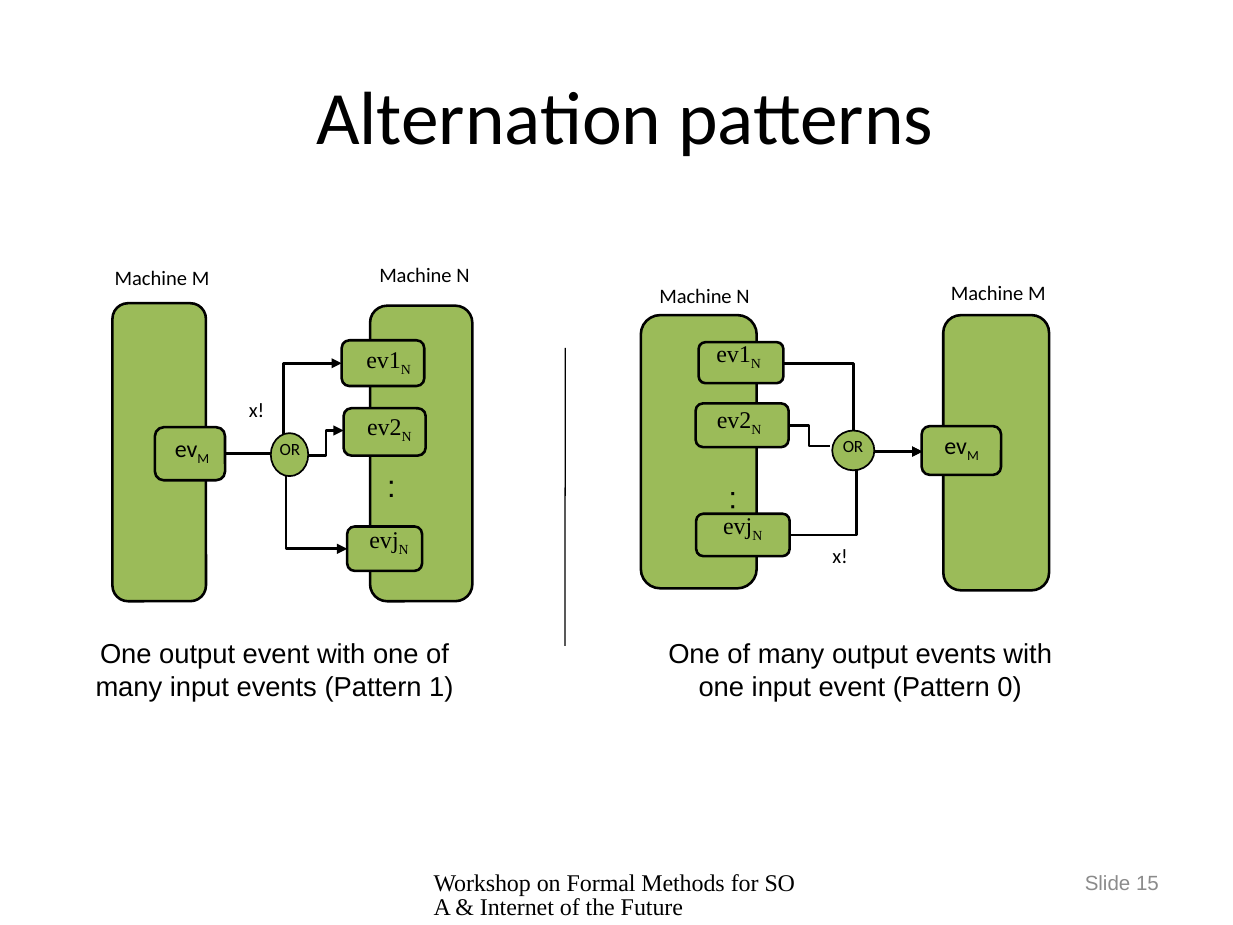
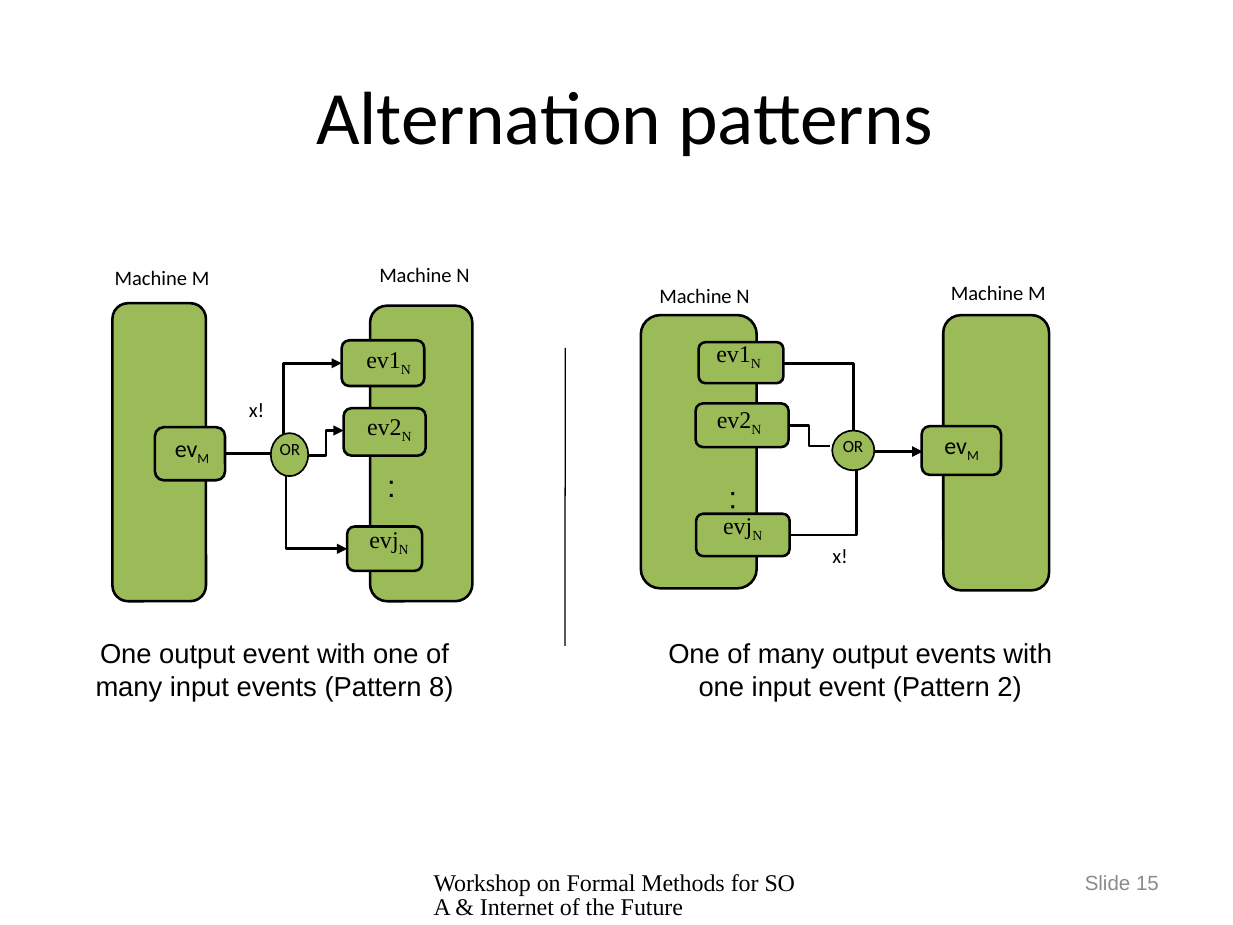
1: 1 -> 8 (441, 687)
0: 0 -> 2 (1010, 687)
